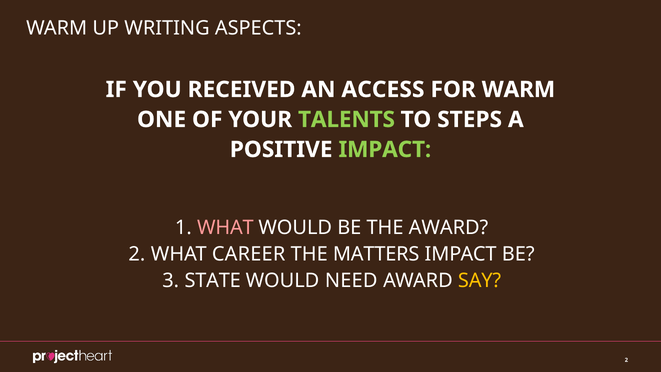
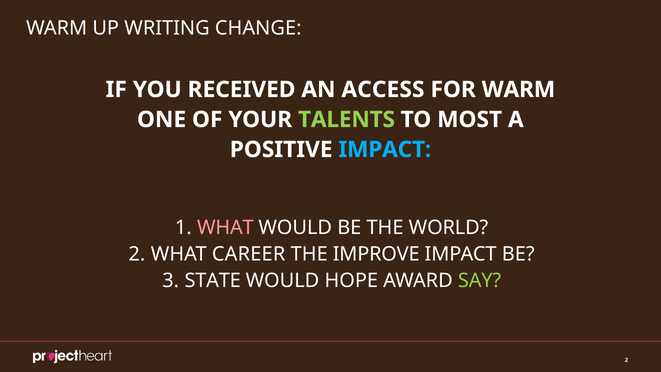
ASPECTS: ASPECTS -> CHANGE (258, 28)
STEPS: STEPS -> MOST (470, 120)
IMPACT colour: light green -> light blue (385, 149)
THE AWARD: AWARD -> WORLD (449, 228)
MATTERS: MATTERS -> IMPROVE (376, 254)
NEED: NEED -> HOPE (351, 280)
SAY colour: yellow -> light green (480, 280)
